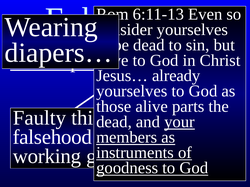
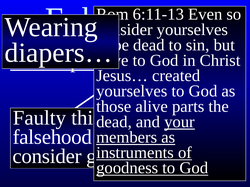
already: already -> created (176, 76)
working: working -> consider (47, 157)
